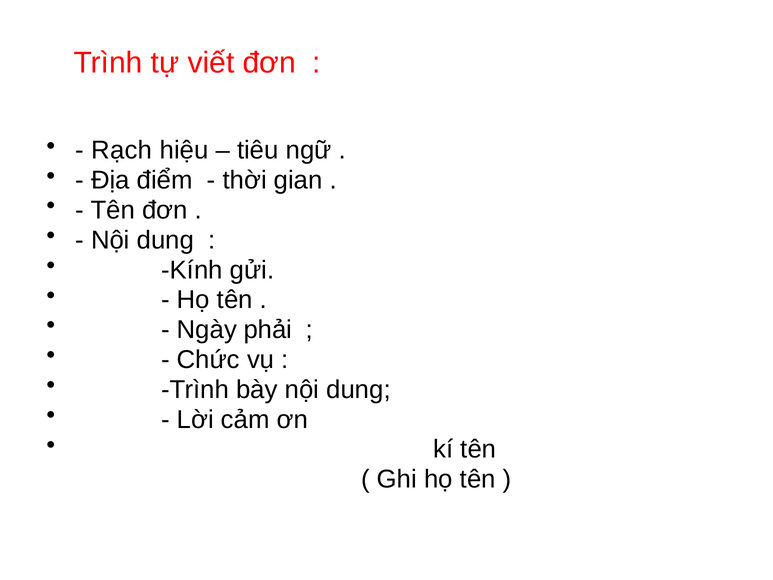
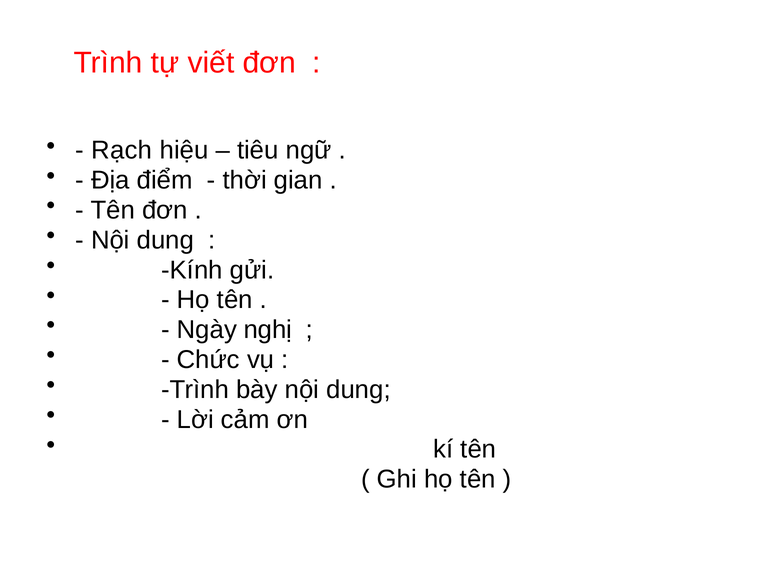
phải: phải -> nghị (268, 330)
